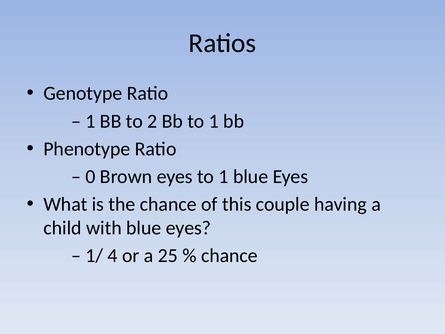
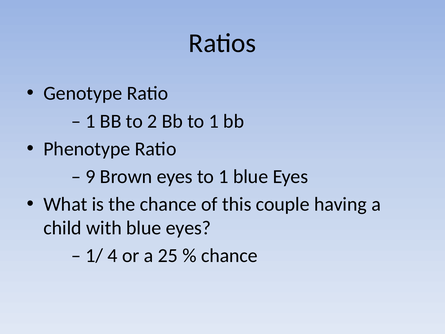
0: 0 -> 9 (91, 176)
